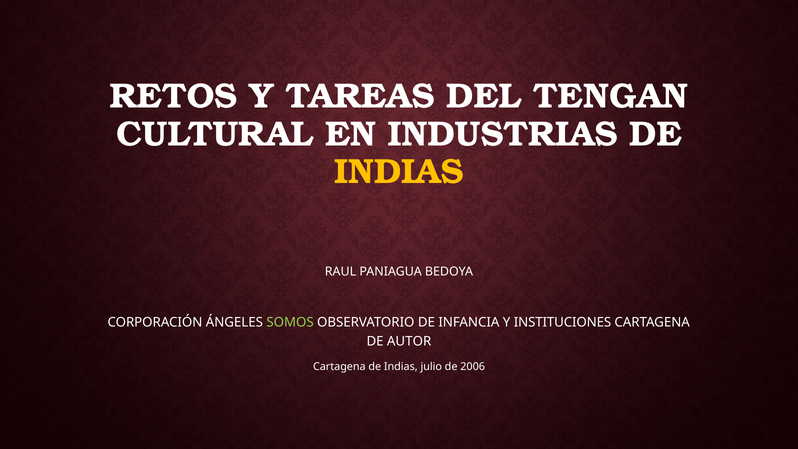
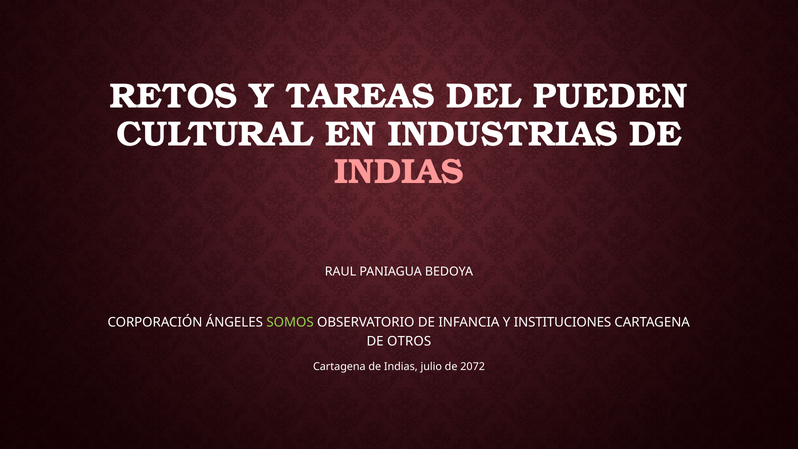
TENGAN: TENGAN -> PUEDEN (610, 96)
INDIAS colour: yellow -> pink (399, 172)
AUTOR: AUTOR -> OTROS (409, 341)
2006: 2006 -> 2072 (473, 367)
